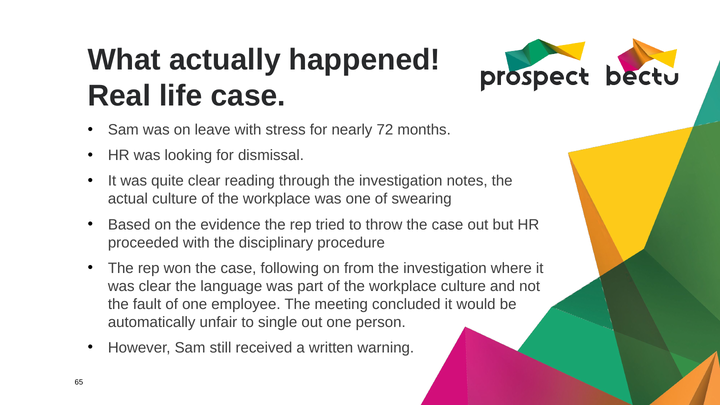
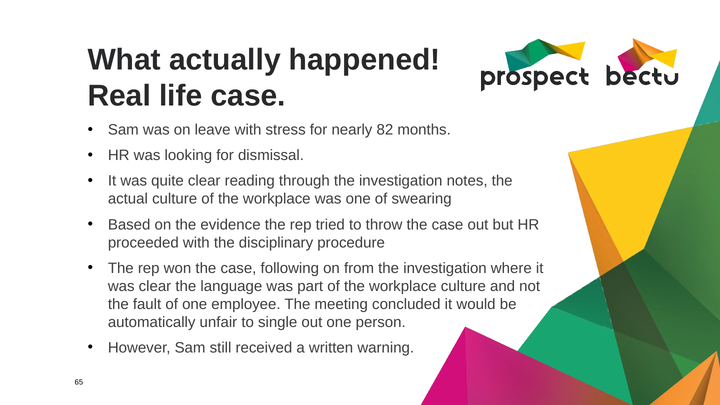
72: 72 -> 82 (385, 130)
